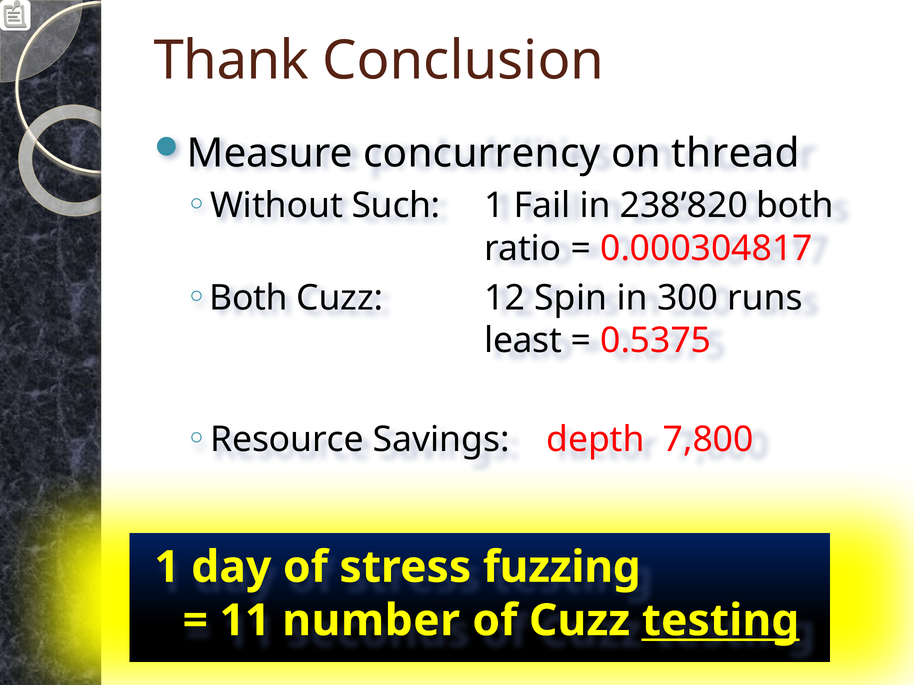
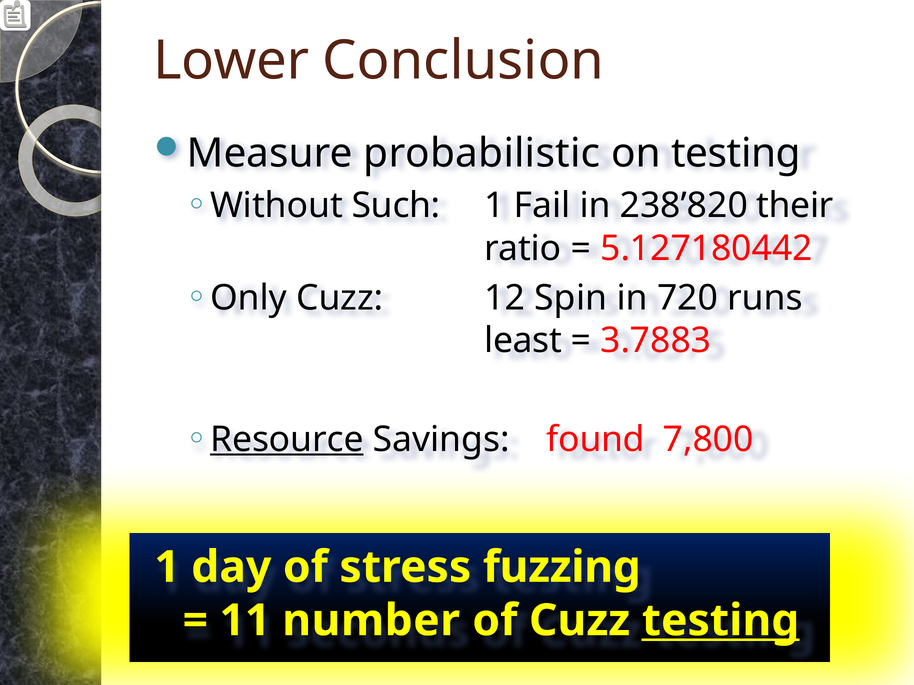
Thank: Thank -> Lower (231, 61)
concurrency: concurrency -> probabilistic (482, 154)
on thread: thread -> testing (736, 154)
238’820 both: both -> their (795, 206)
0.000304817: 0.000304817 -> 5.127180442 (706, 248)
Both: Both -> Only (249, 298)
300: 300 -> 720 (688, 298)
0.5375: 0.5375 -> 3.7883 (656, 341)
Resource underline: none -> present (287, 440)
depth: depth -> found (596, 440)
